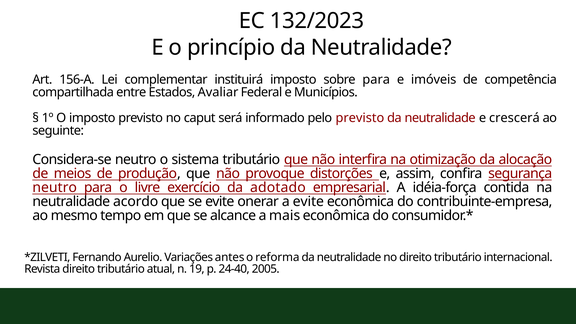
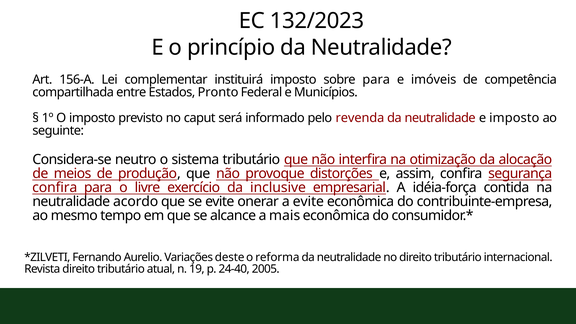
Avaliar: Avaliar -> Pronto (218, 92)
pelo previsto: previsto -> revenda (360, 118)
e crescerá: crescerá -> imposto (514, 118)
neutro: neutro -> confira (55, 188)
adotado: adotado -> inclusive (278, 188)
antes: antes -> deste (230, 257)
